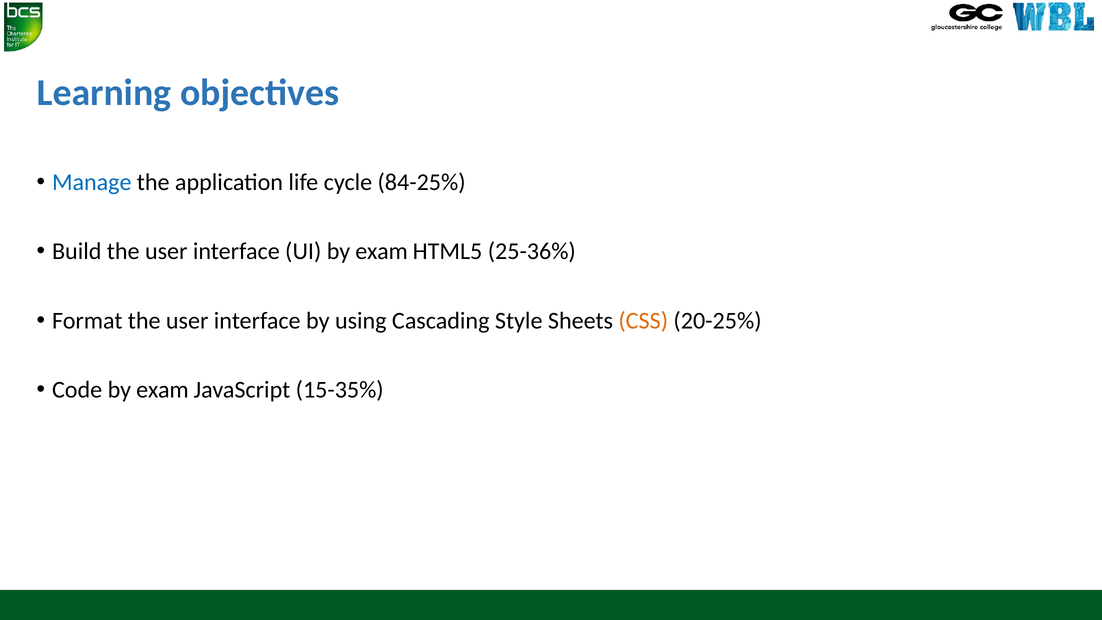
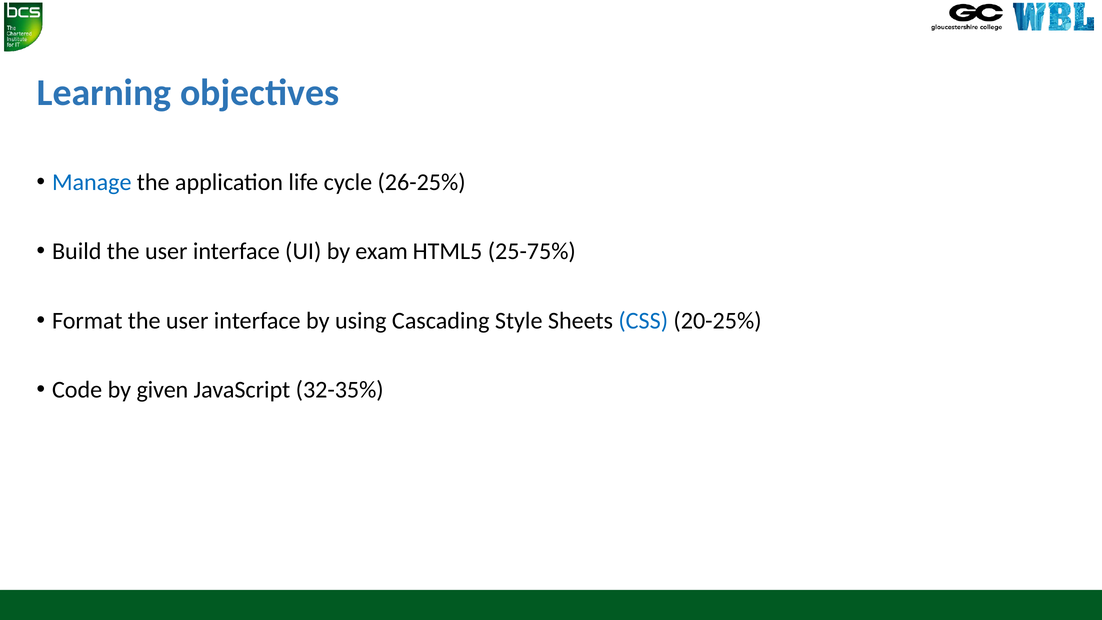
84-25%: 84-25% -> 26-25% (422, 182)
25-36%: 25-36% -> 25-75% (532, 251)
CSS colour: orange -> blue (643, 321)
Code by exam: exam -> given (162, 390)
15-35%: 15-35% -> 32-35% (340, 390)
